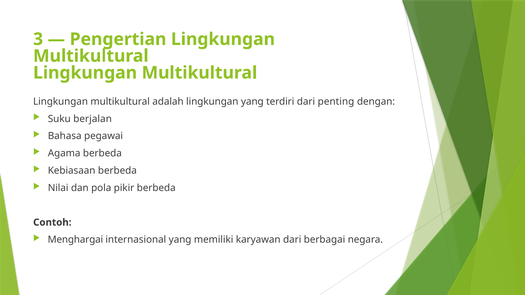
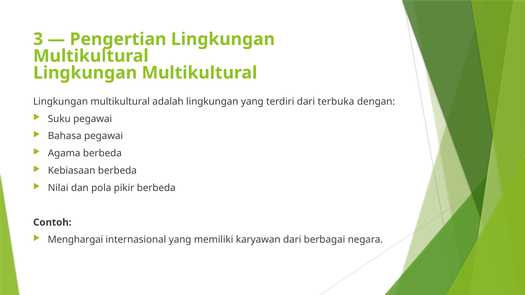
penting: penting -> terbuka (336, 102)
Suku berjalan: berjalan -> pegawai (93, 119)
